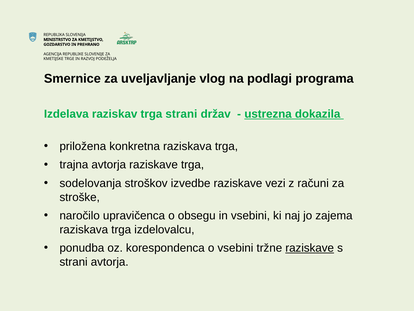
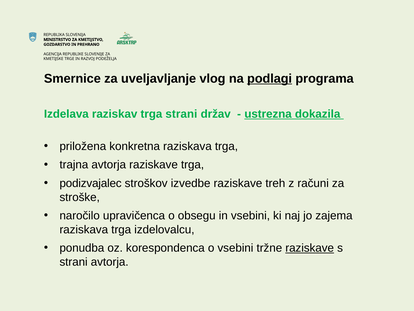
podlagi underline: none -> present (270, 79)
sodelovanja: sodelovanja -> podizvajalec (91, 183)
vezi: vezi -> treh (275, 183)
